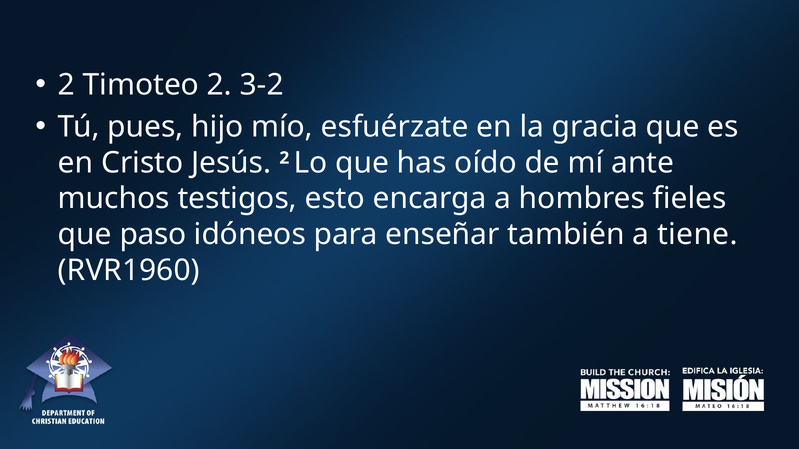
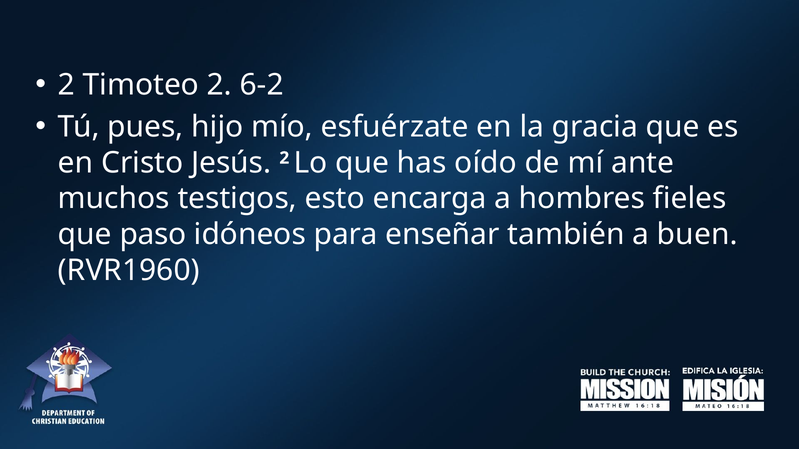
3-2: 3-2 -> 6-2 (262, 85)
tiene: tiene -> buen (697, 235)
